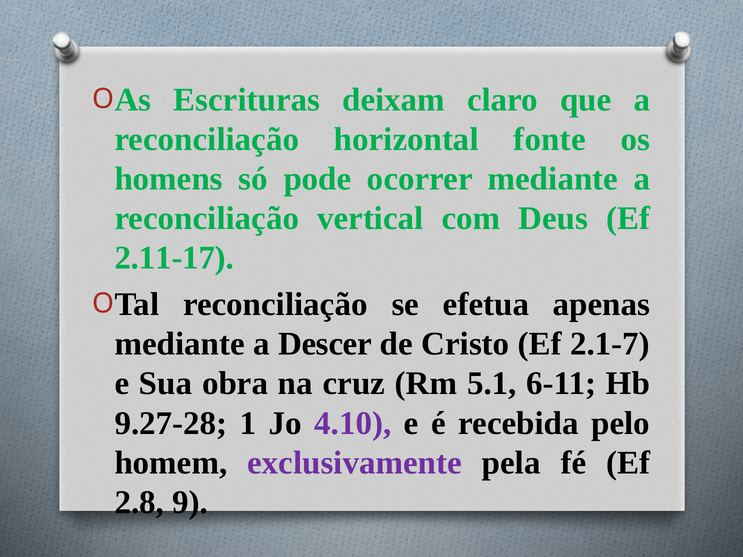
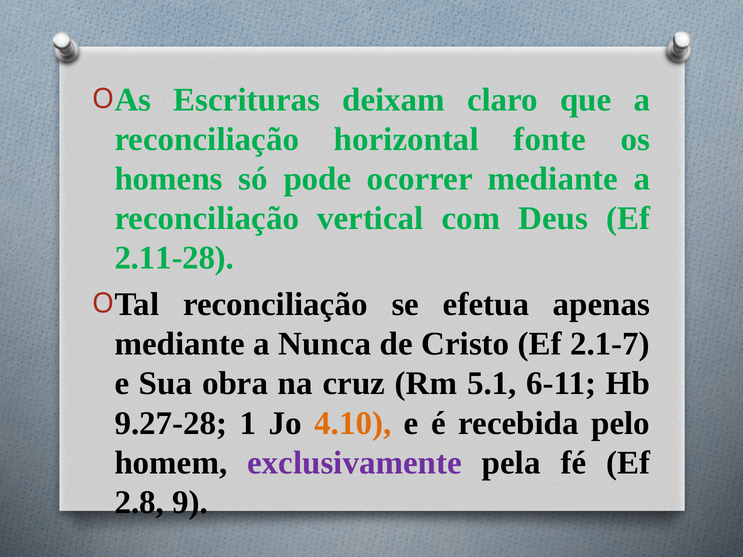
2.11-17: 2.11-17 -> 2.11-28 (174, 258)
Descer: Descer -> Nunca (325, 344)
4.10 colour: purple -> orange (353, 423)
